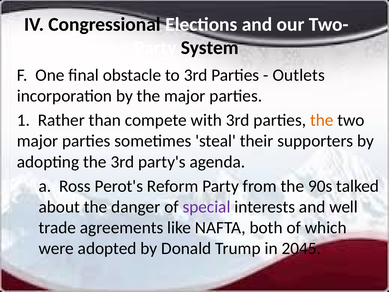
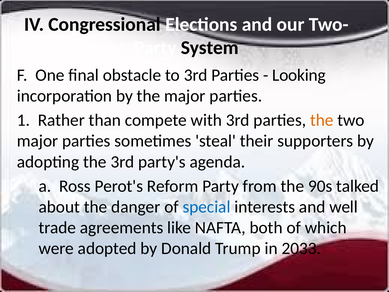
Outlets: Outlets -> Looking (299, 75)
special colour: purple -> blue (207, 207)
2045: 2045 -> 2033 (301, 248)
